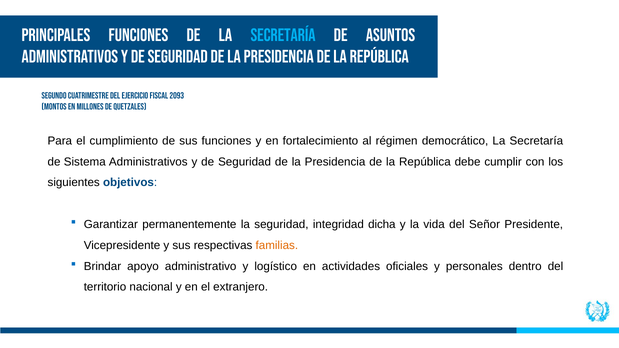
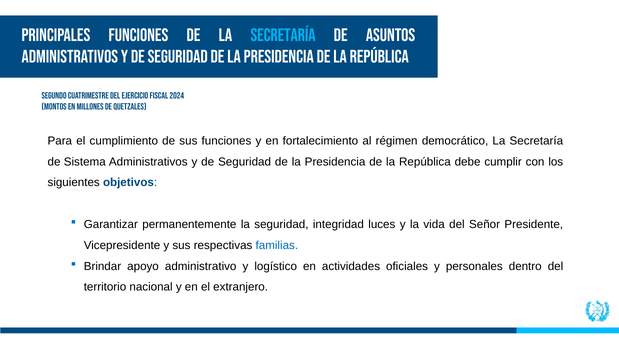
2093: 2093 -> 2024 (177, 96)
dicha: dicha -> luces (382, 225)
familias colour: orange -> blue (277, 245)
